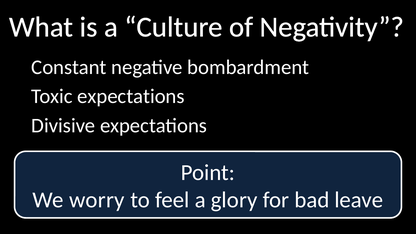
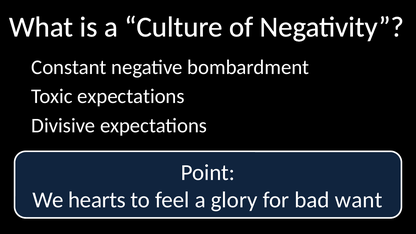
worry: worry -> hearts (97, 200)
leave: leave -> want (359, 200)
